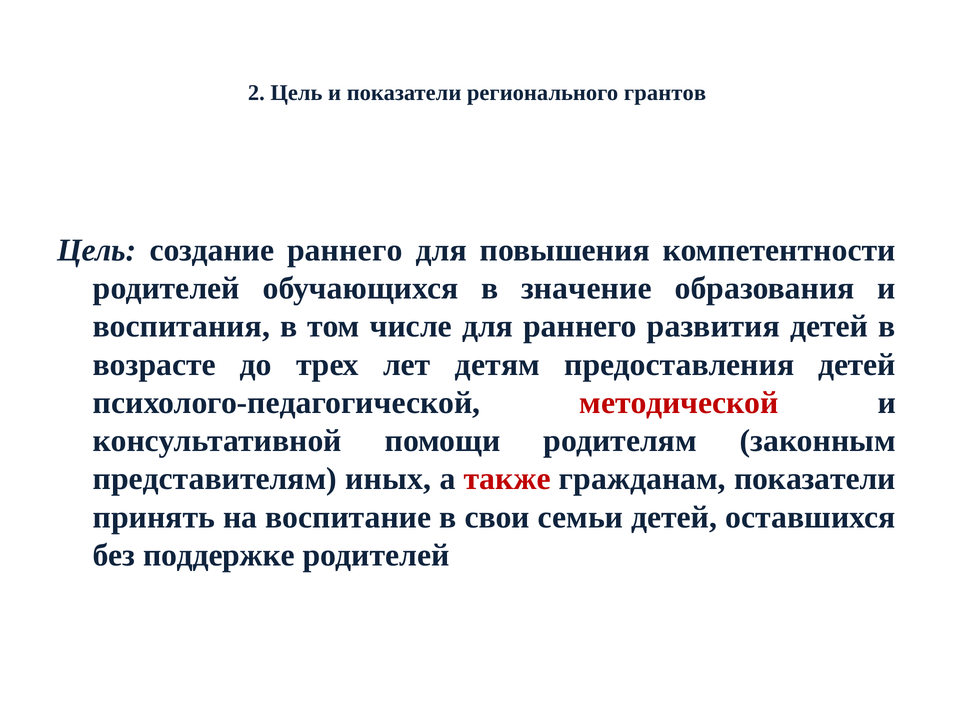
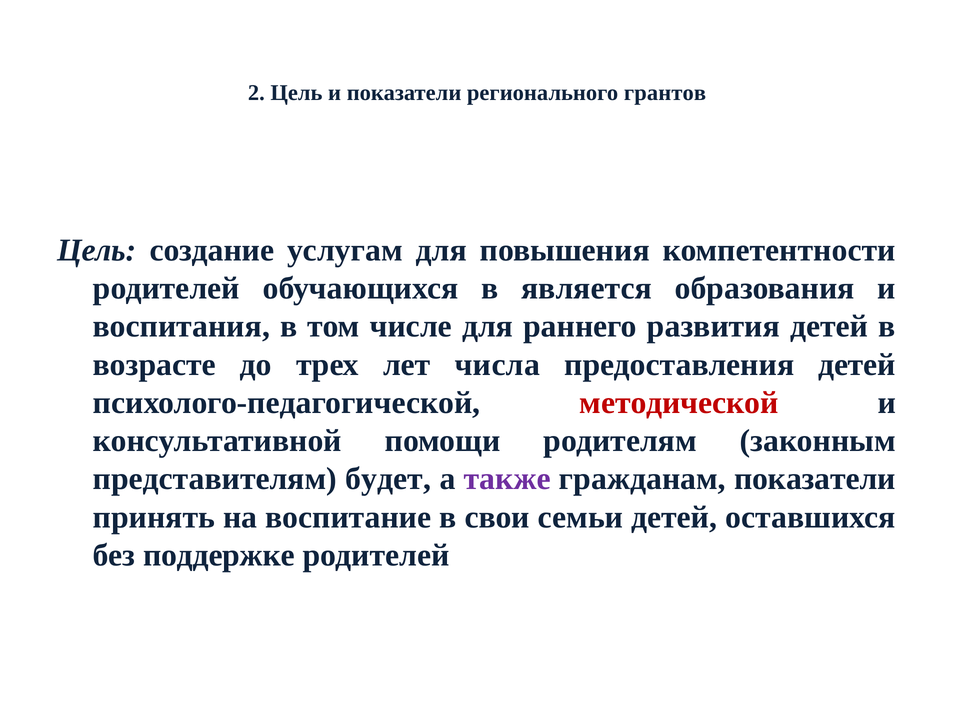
создание раннего: раннего -> услугам (345, 250)
значение: значение -> является (586, 288)
детям: детям -> числа (497, 364)
иных: иных -> будет (388, 479)
также colour: red -> purple (507, 479)
